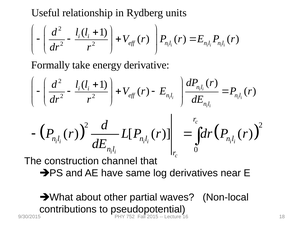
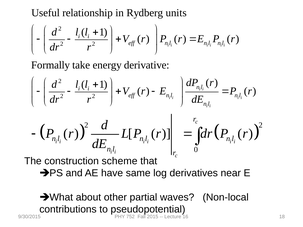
channel: channel -> scheme (120, 161)
